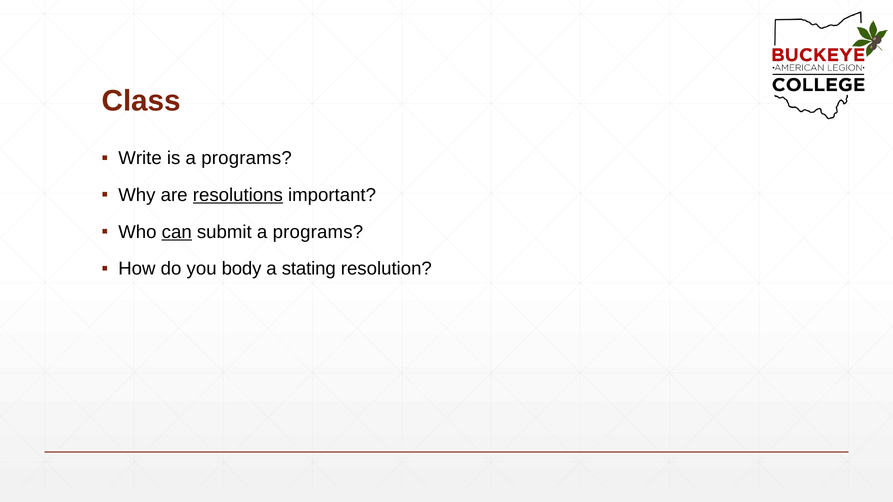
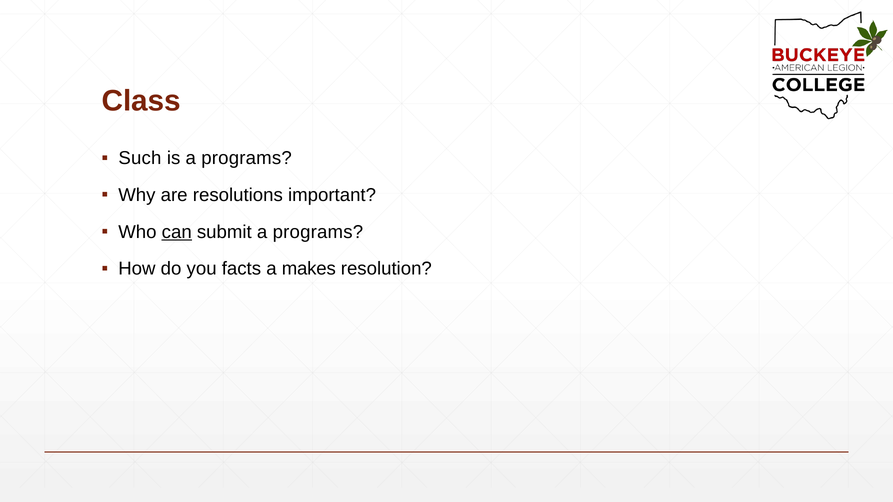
Write: Write -> Such (140, 158)
resolutions underline: present -> none (238, 195)
body: body -> facts (241, 269)
stating: stating -> makes (309, 269)
